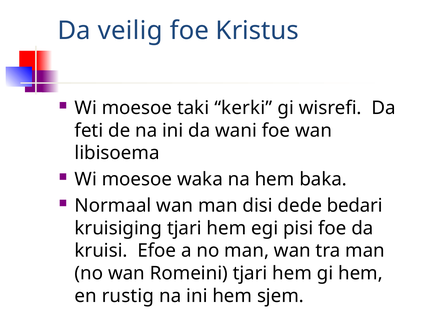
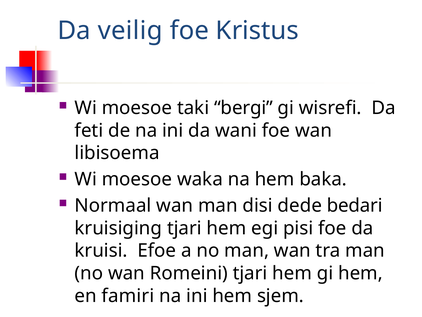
kerki: kerki -> bergi (243, 108)
rustig: rustig -> famiri (128, 295)
